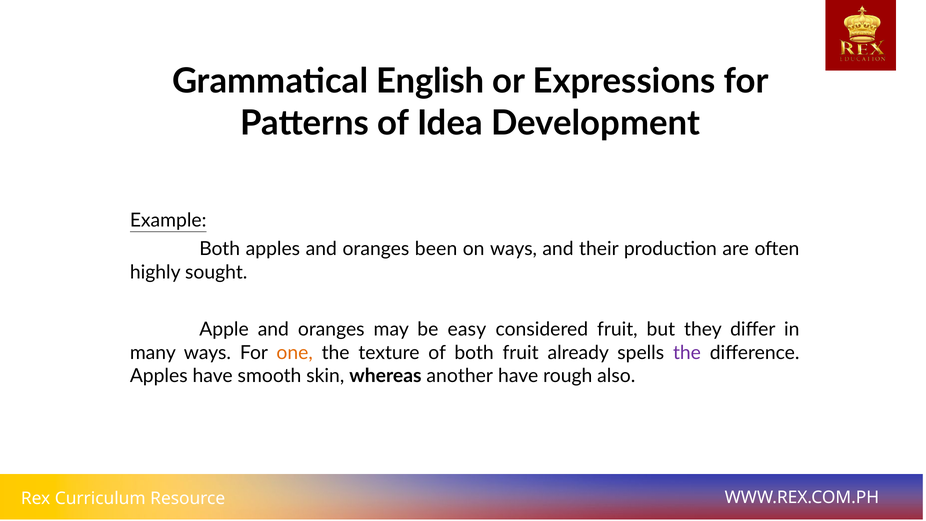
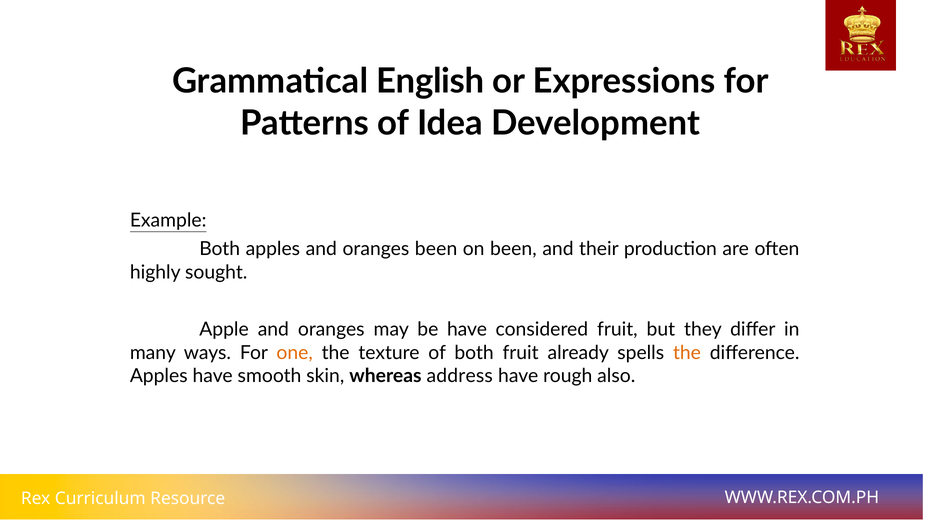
on ways: ways -> been (513, 249)
be easy: easy -> have (467, 329)
the colour: purple -> orange (687, 353)
another: another -> address (460, 376)
